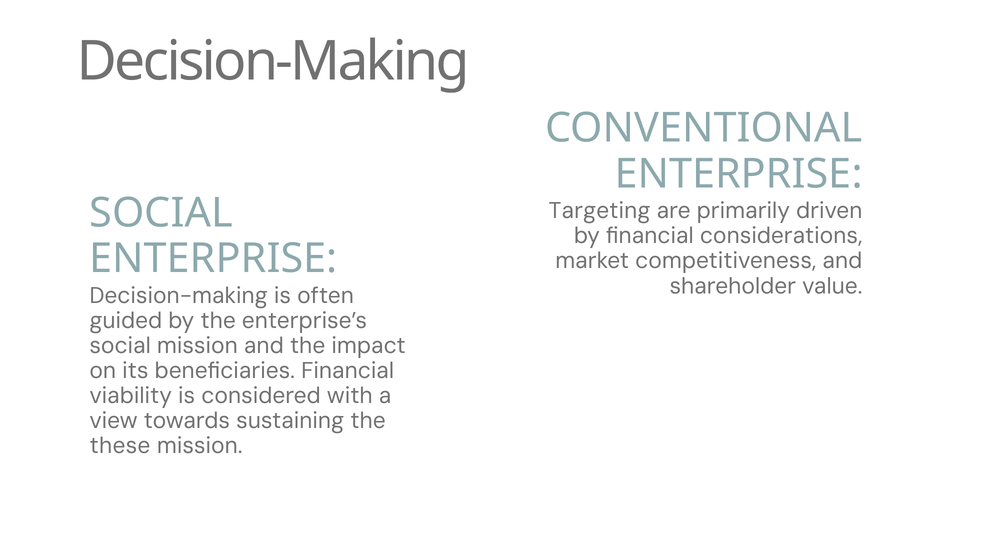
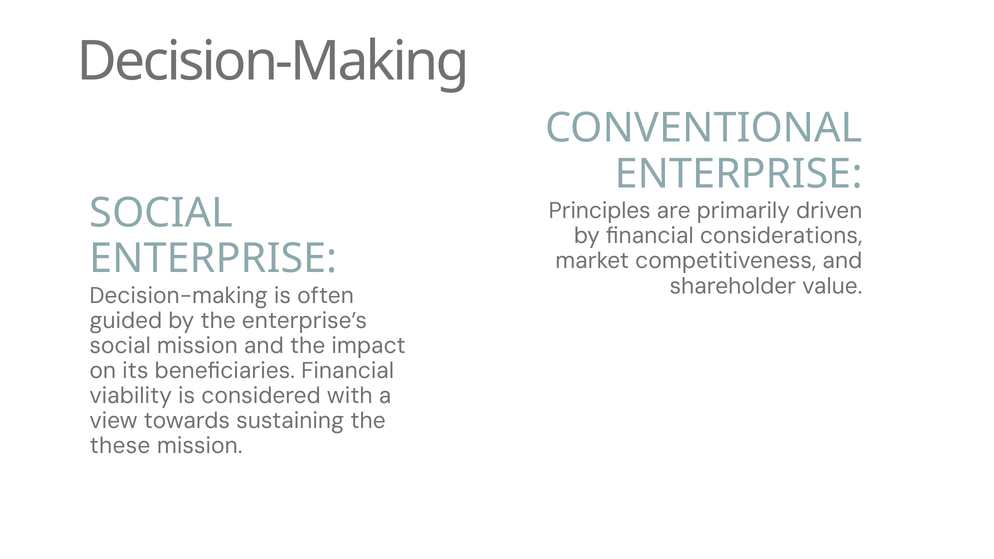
Targeting: Targeting -> Principles (600, 211)
